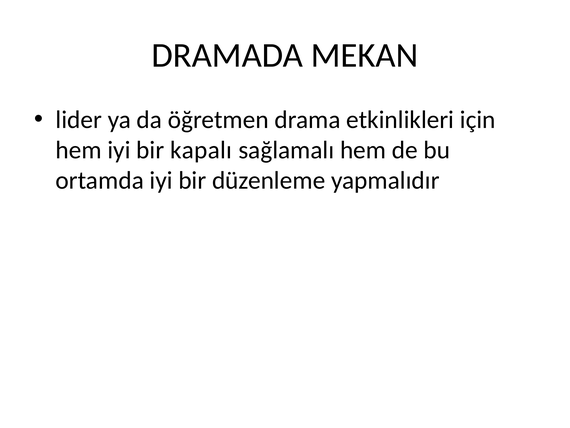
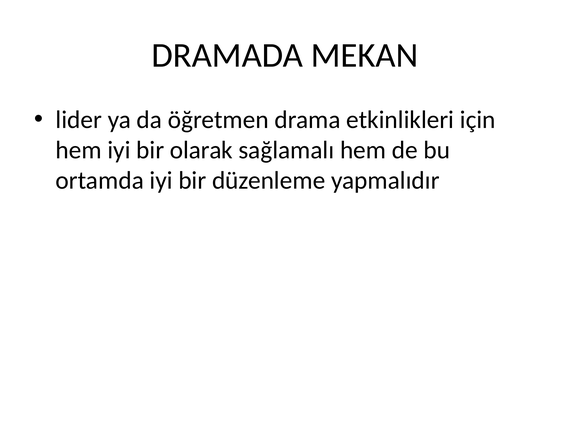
kapalı: kapalı -> olarak (201, 150)
